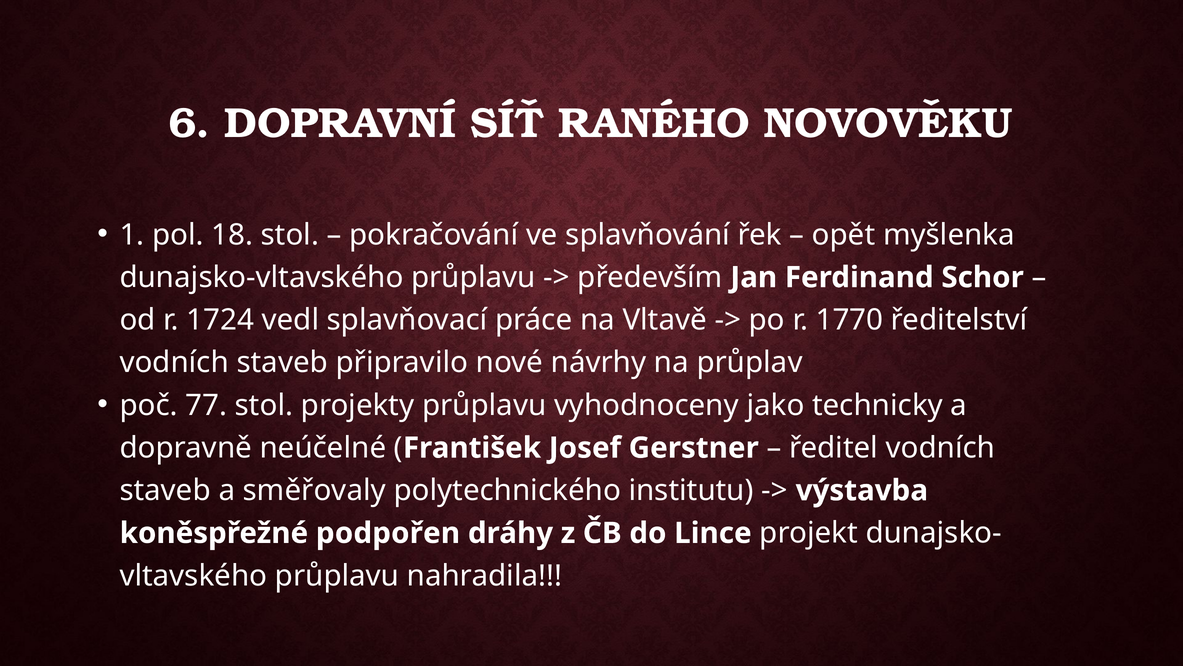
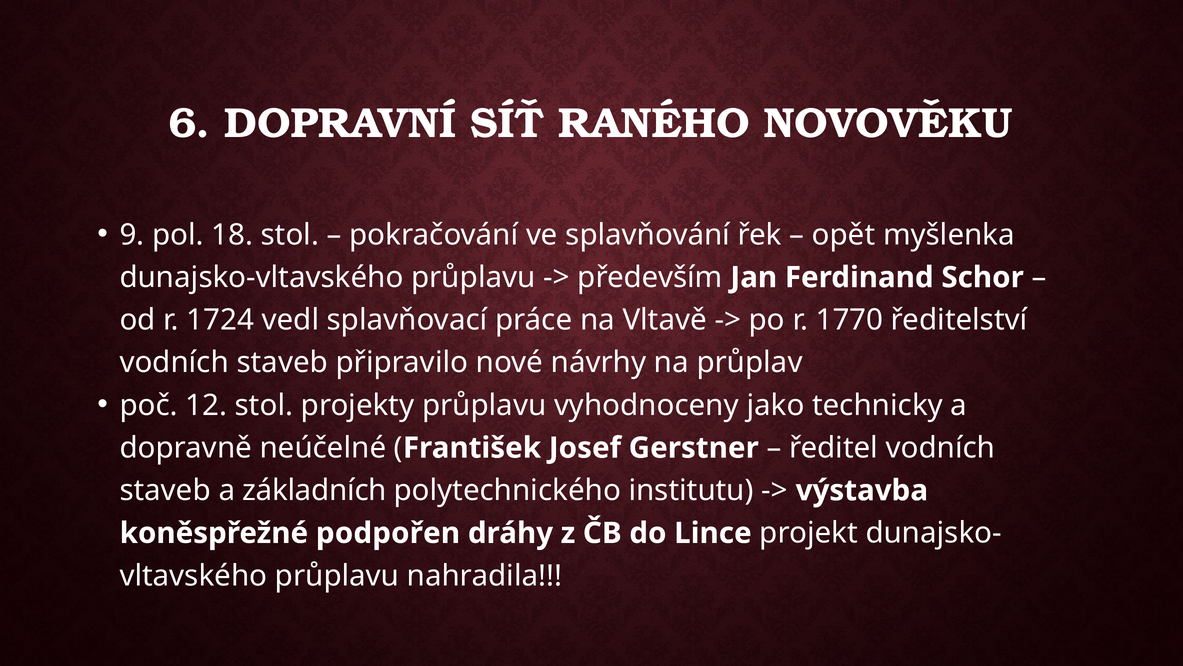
1: 1 -> 9 (132, 235)
77: 77 -> 12 (206, 405)
směřovaly: směřovaly -> základních (314, 490)
